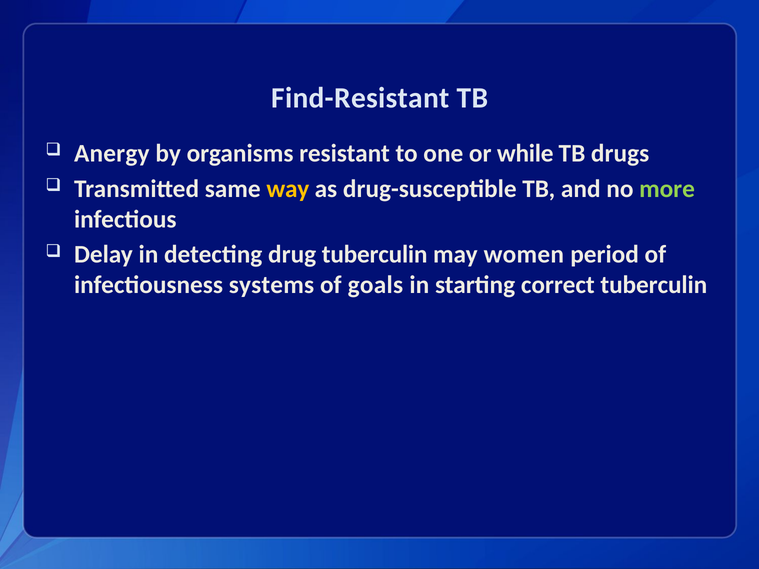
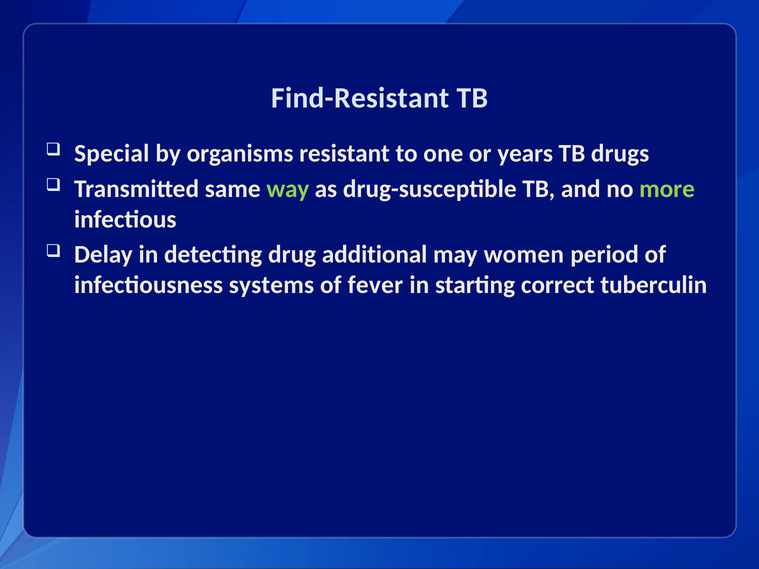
Anergy: Anergy -> Special (112, 154)
while: while -> years (525, 154)
way colour: yellow -> light green (288, 189)
drug tuberculin: tuberculin -> additional (375, 255)
goals: goals -> fever (375, 285)
